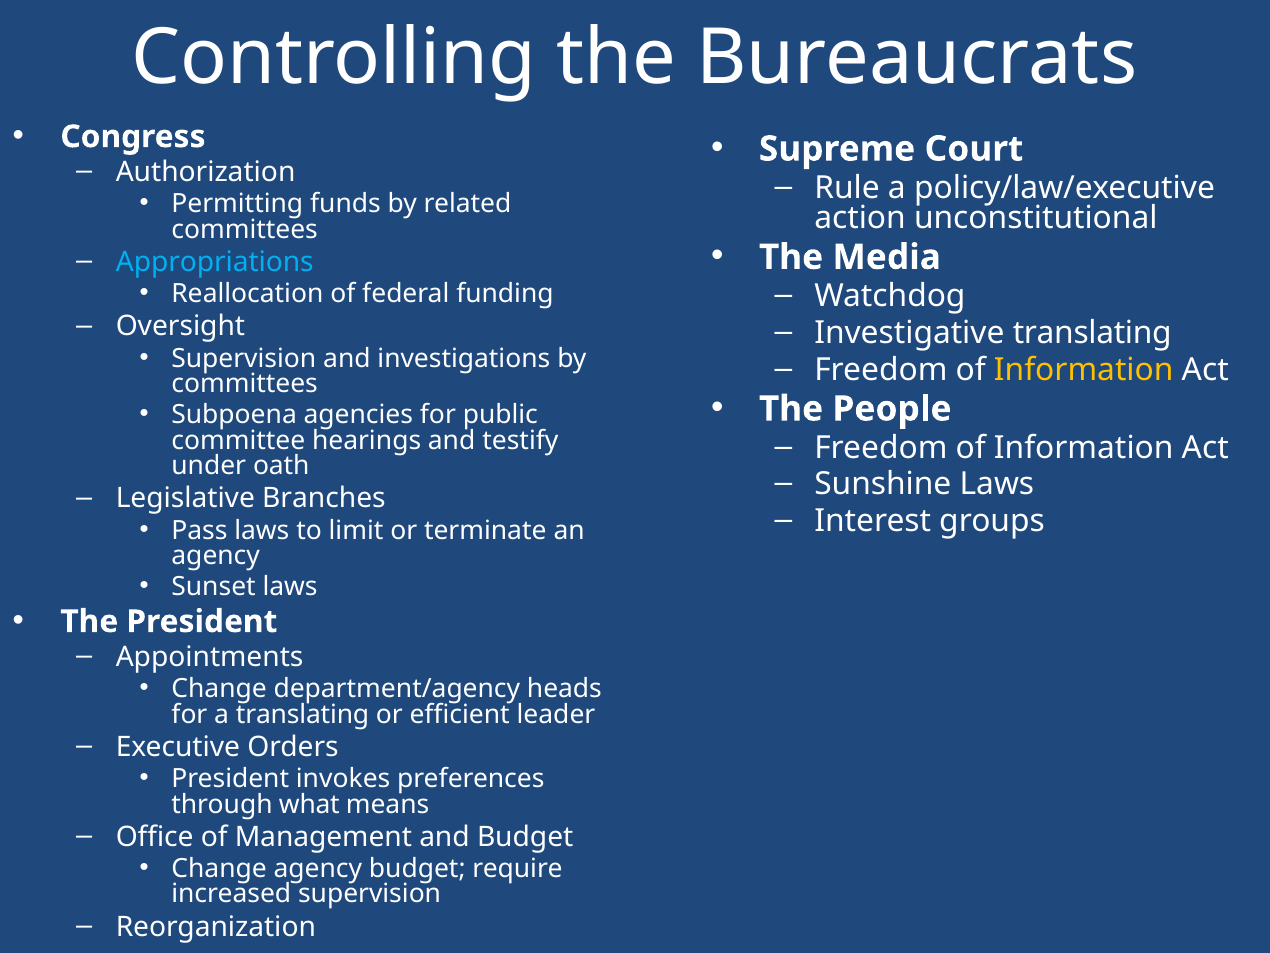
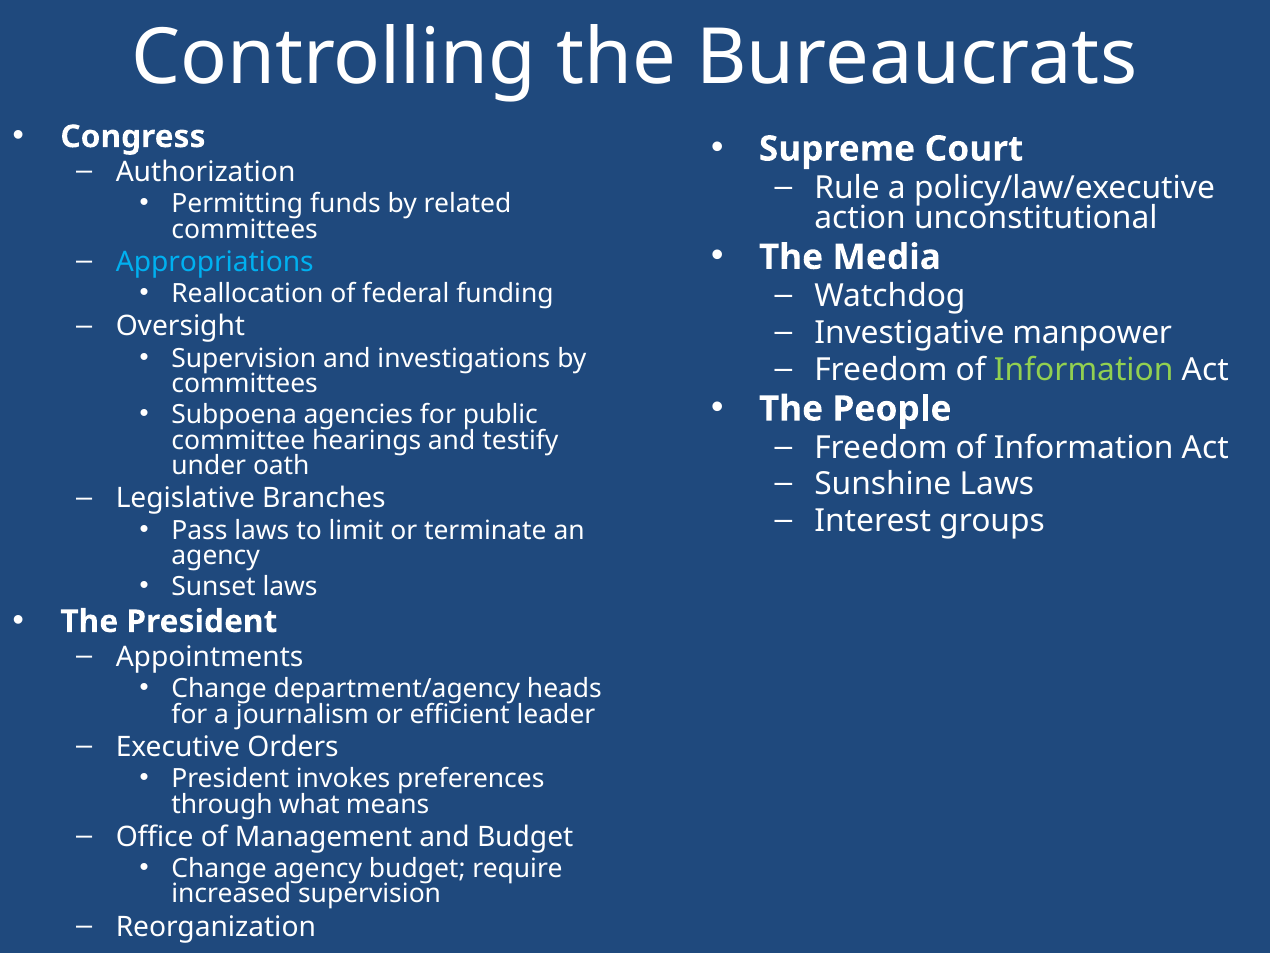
Investigative translating: translating -> manpower (1092, 333)
Information colour: yellow -> light green (1084, 370)
a translating: translating -> journalism (302, 714)
